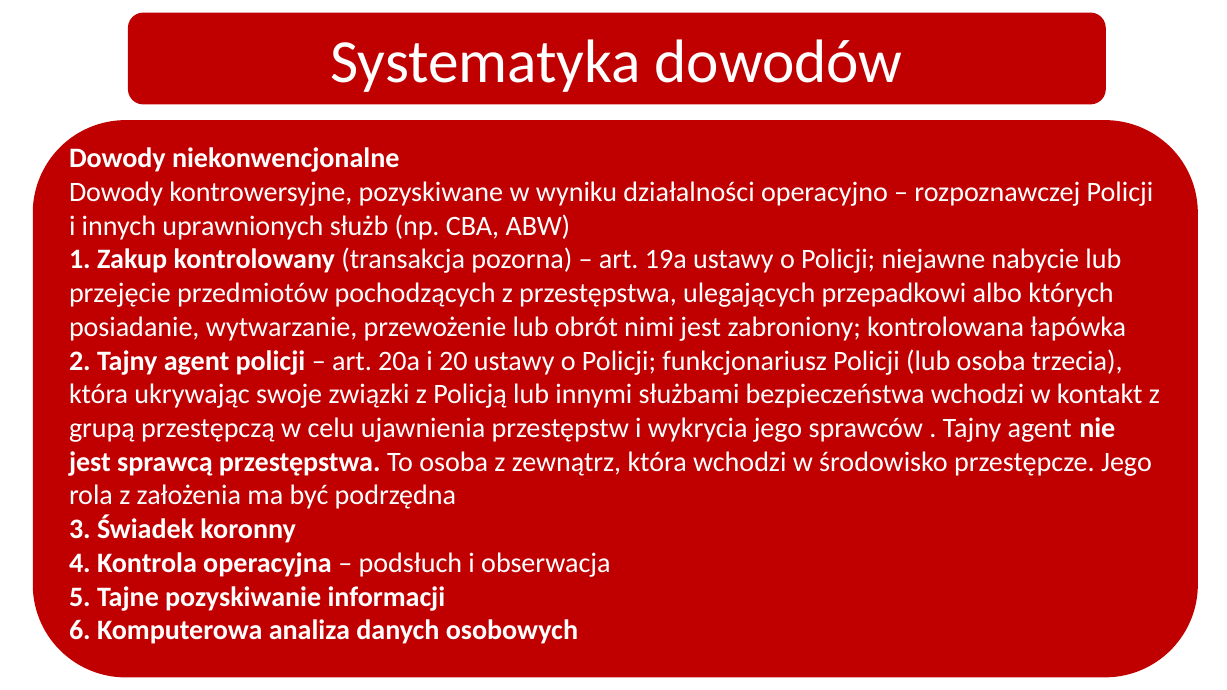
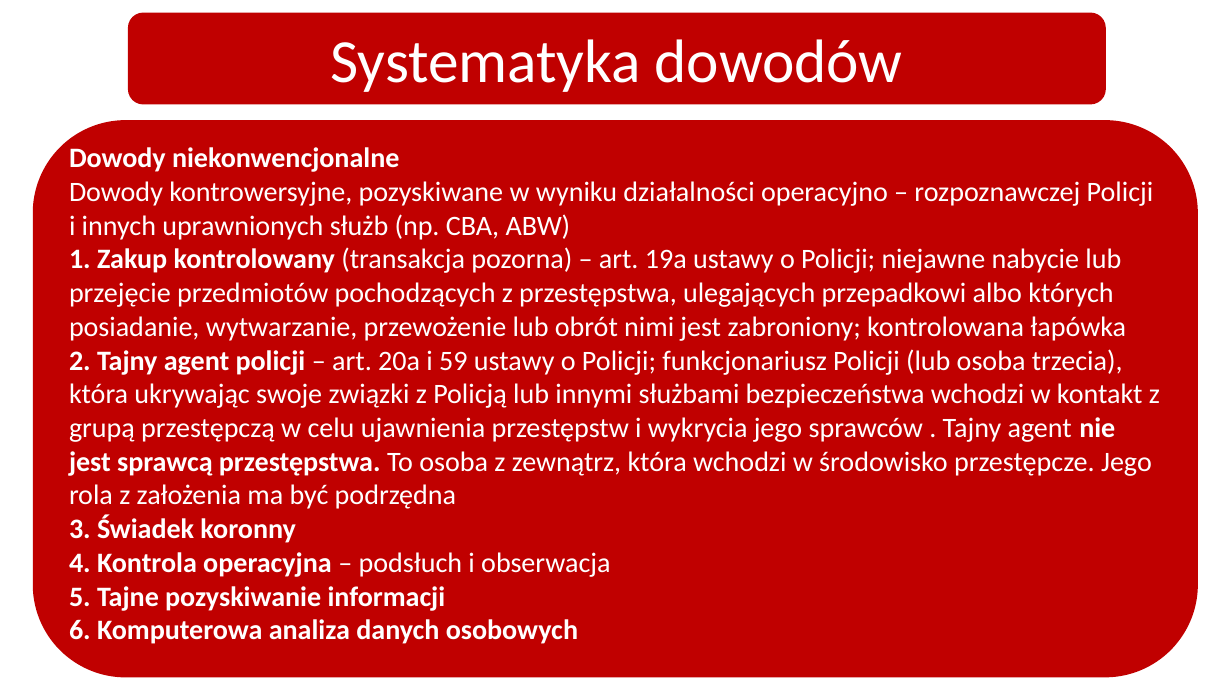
20: 20 -> 59 (453, 361)
